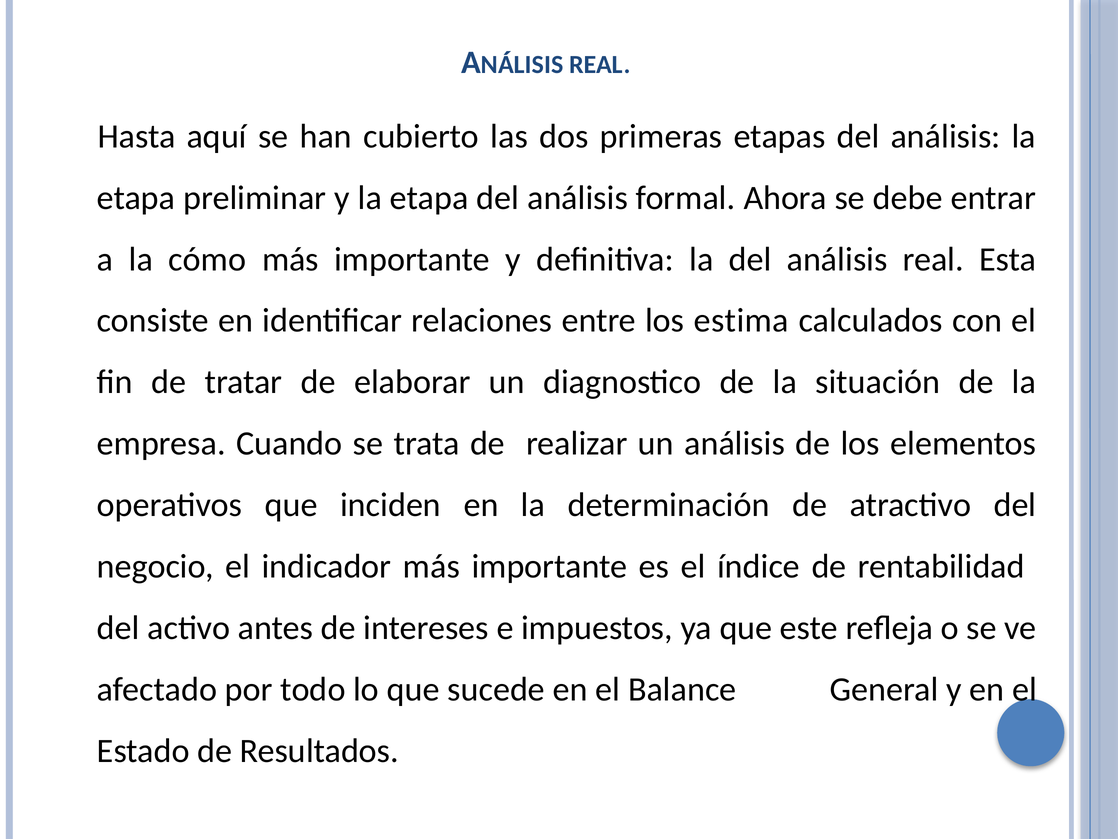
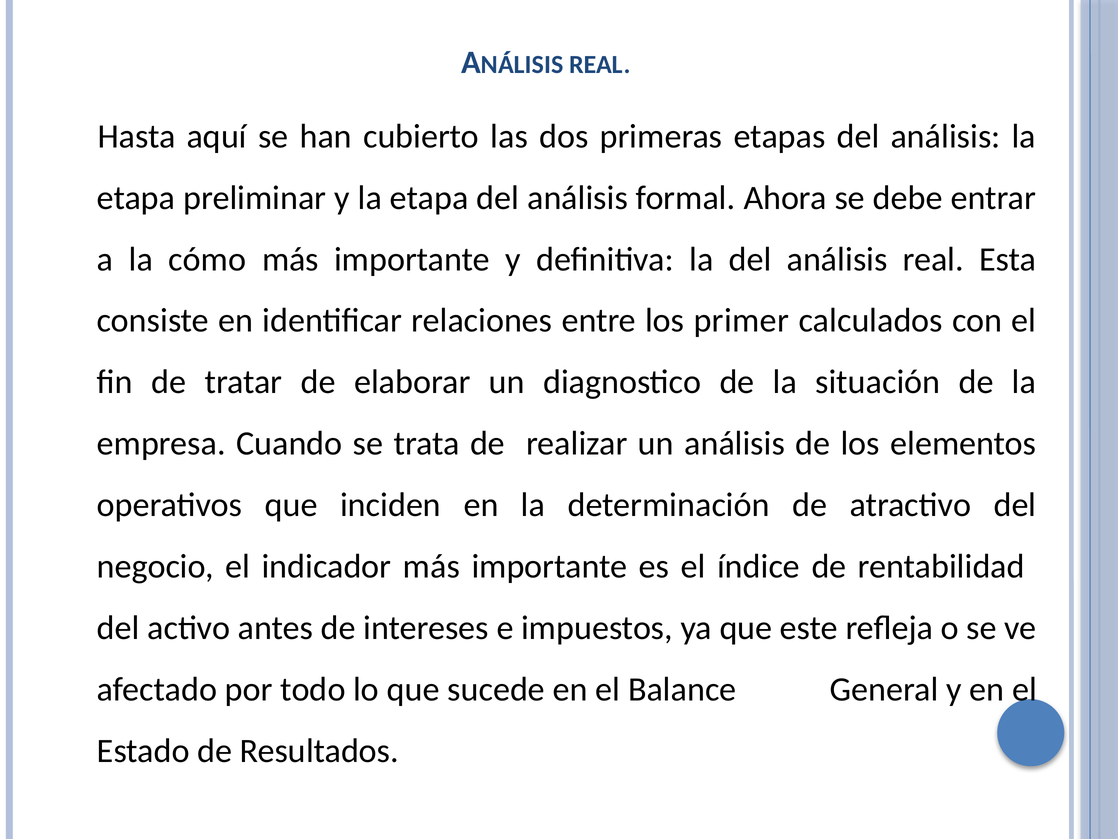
estima: estima -> primer (741, 321)
